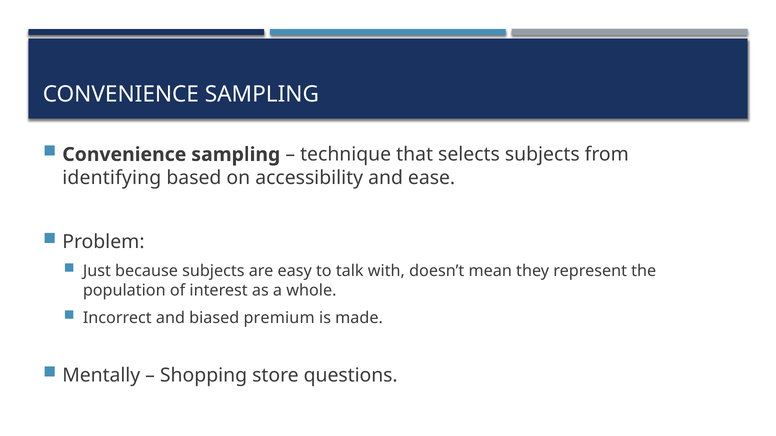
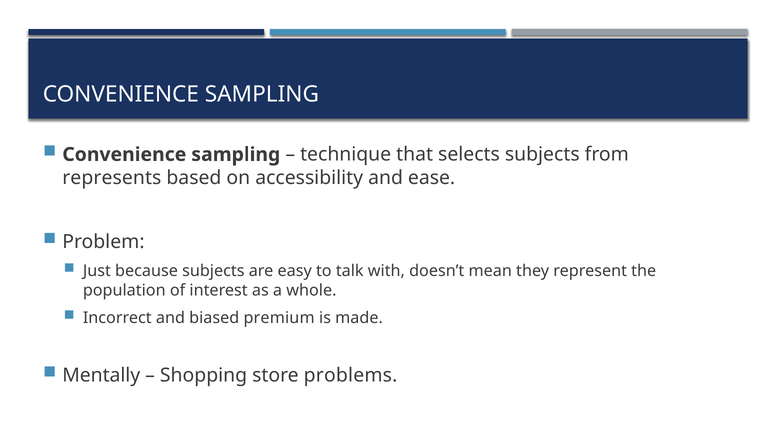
identifying: identifying -> represents (112, 178)
questions: questions -> problems (351, 376)
